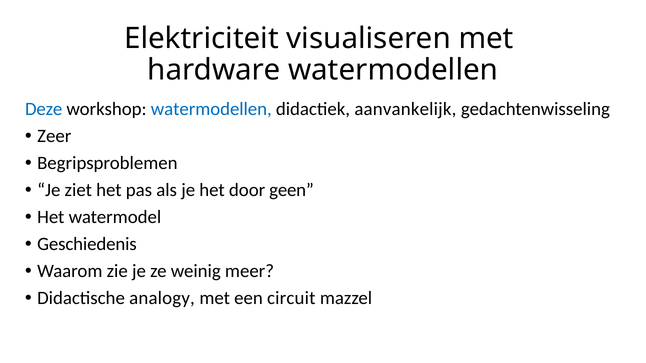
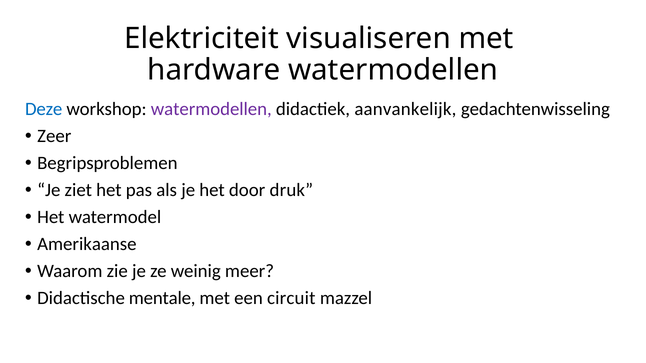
watermodellen colour: blue -> purple (211, 109)
geen: geen -> druk (291, 190)
Geschiedenis: Geschiedenis -> Amerikaanse (87, 244)
analogy: analogy -> mentale (162, 299)
